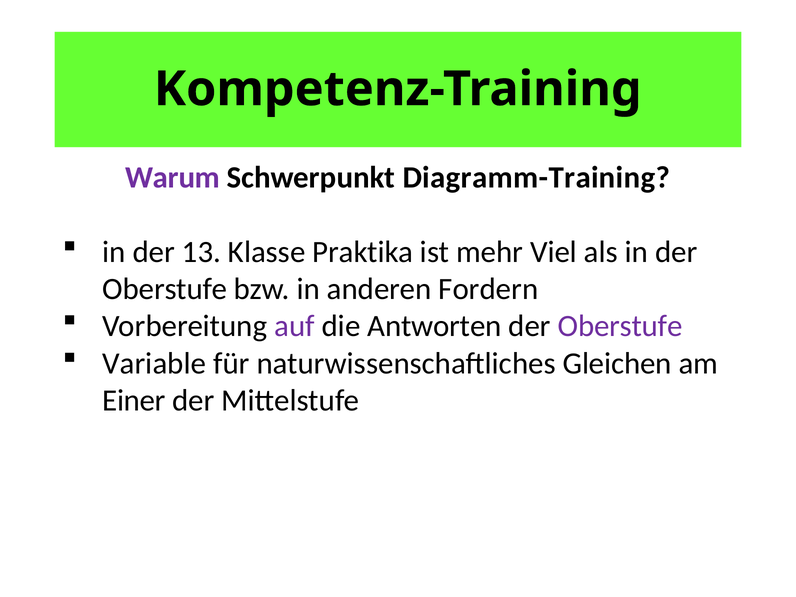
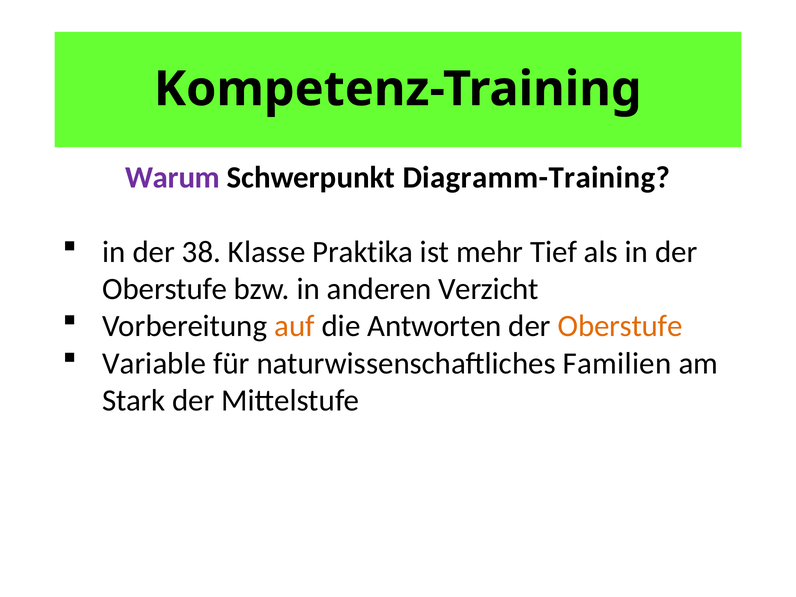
13: 13 -> 38 (201, 252)
Viel: Viel -> Tief (554, 252)
Fordern: Fordern -> Verzicht (488, 289)
auf colour: purple -> orange (294, 326)
Oberstufe colour: purple -> orange (620, 326)
Gleichen: Gleichen -> Familien (617, 363)
Einer: Einer -> Stark (134, 401)
